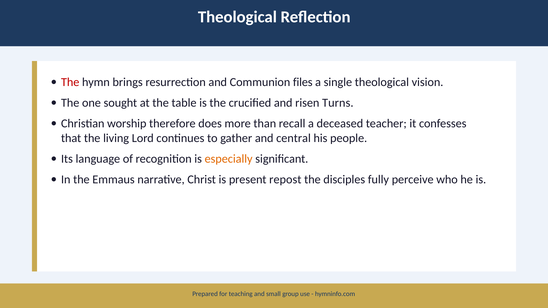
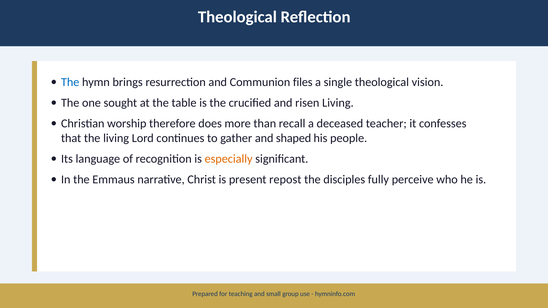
The colour: red -> blue (70, 82)
risen Turns: Turns -> Living (338, 103)
central: central -> shaped (294, 138)
